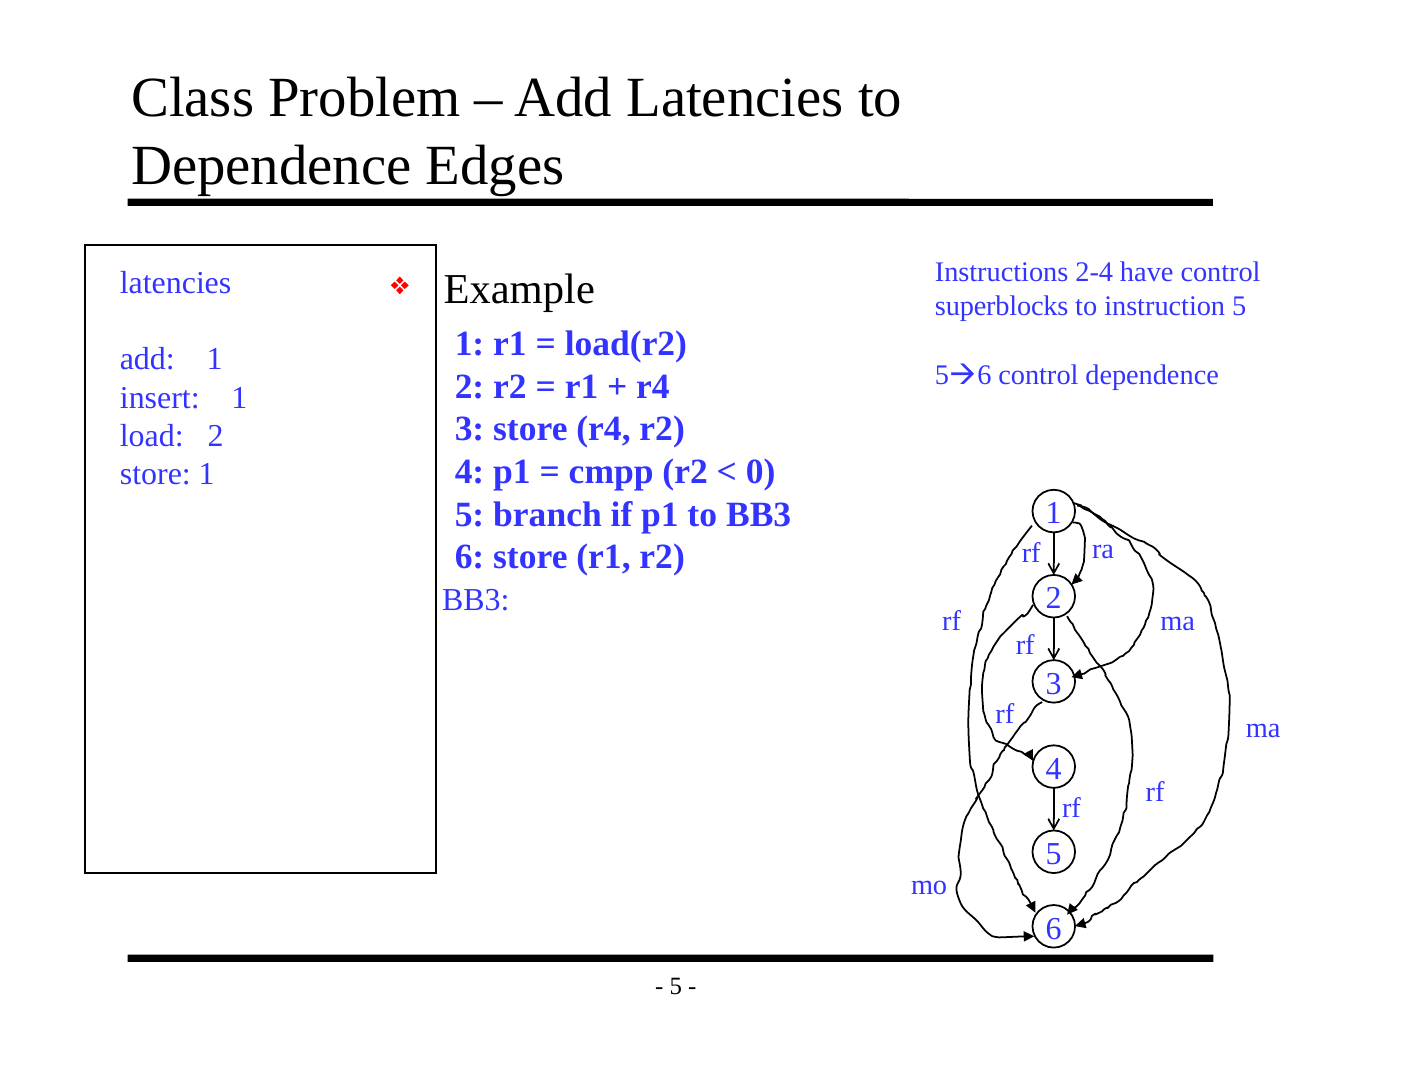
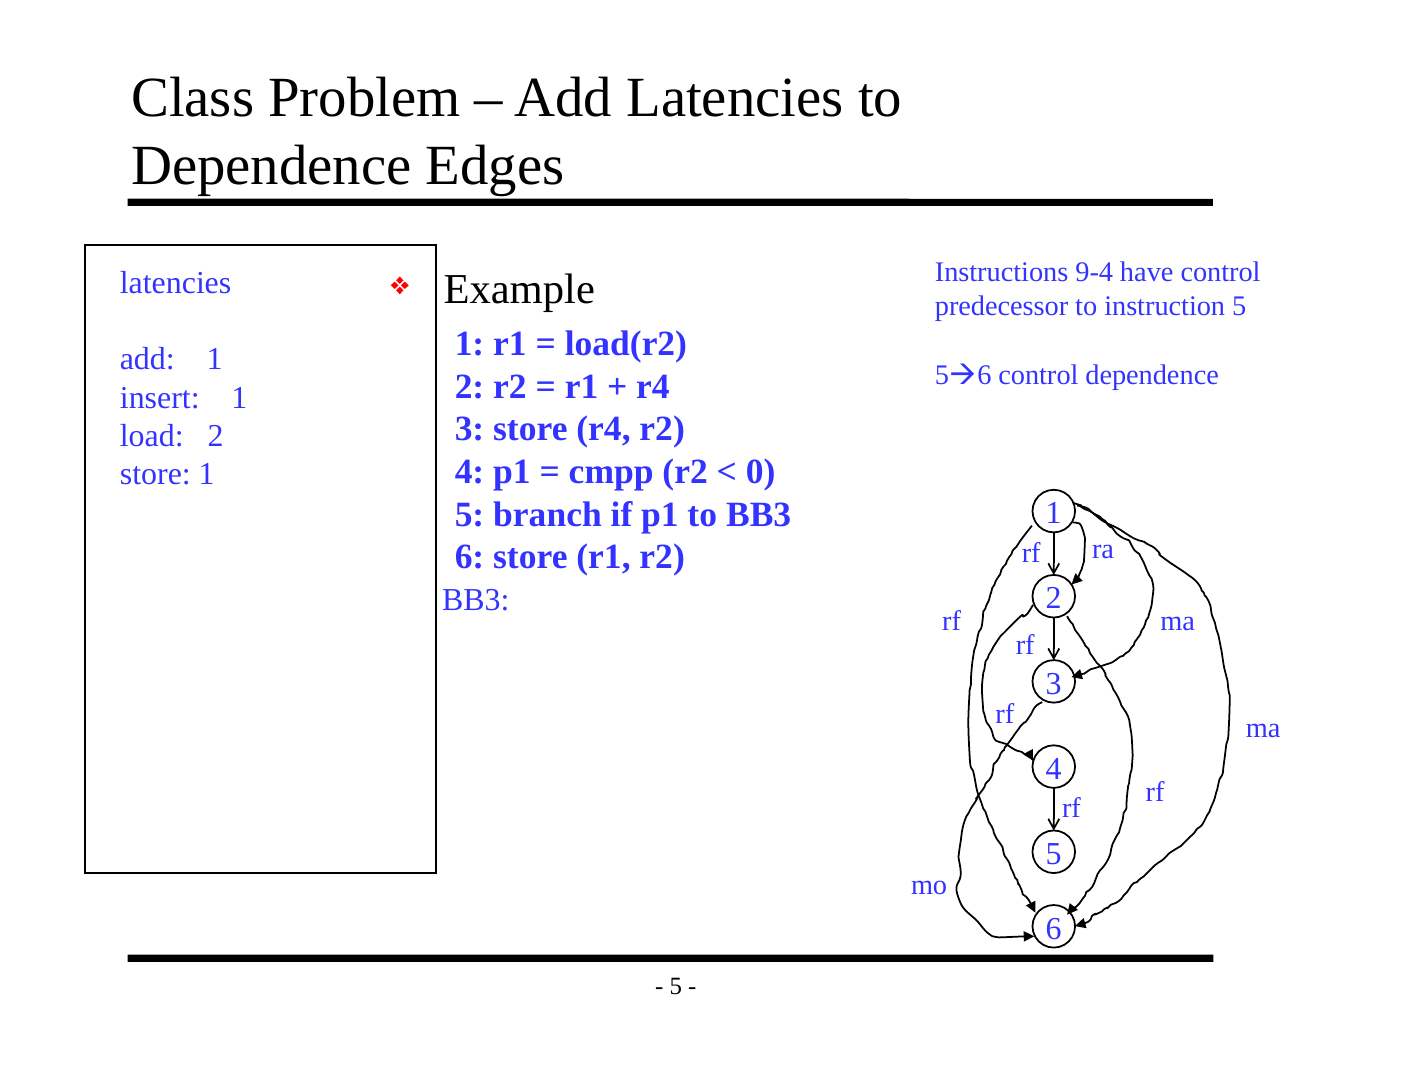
2-4: 2-4 -> 9-4 (1094, 272)
superblocks: superblocks -> predecessor (1002, 307)
